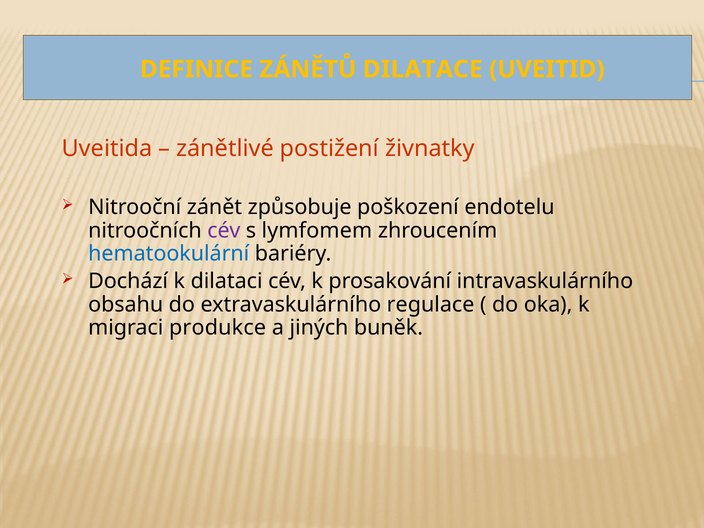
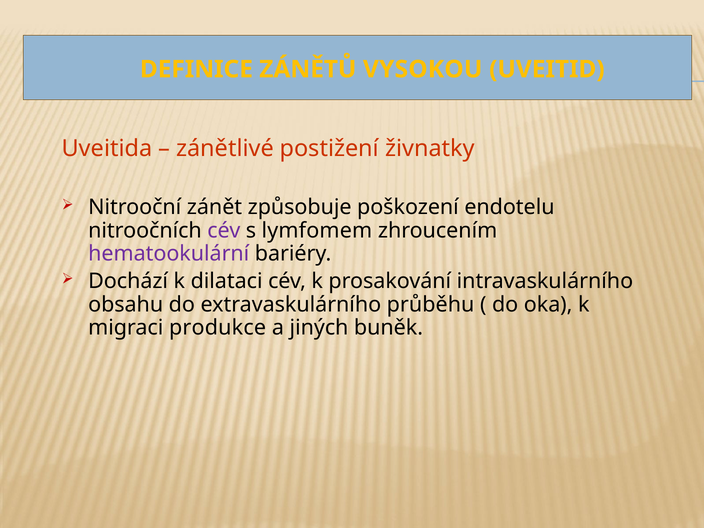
DILATACE: DILATACE -> VYSOKOU (423, 69)
hematookulární colour: blue -> purple (169, 254)
regulace: regulace -> průběhu (431, 304)
